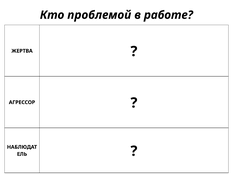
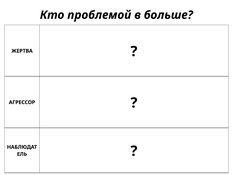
работе: работе -> больше (168, 15)
